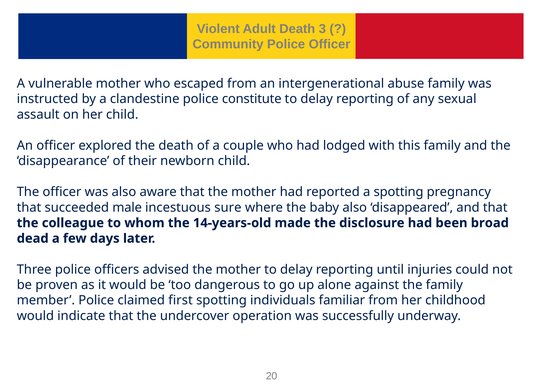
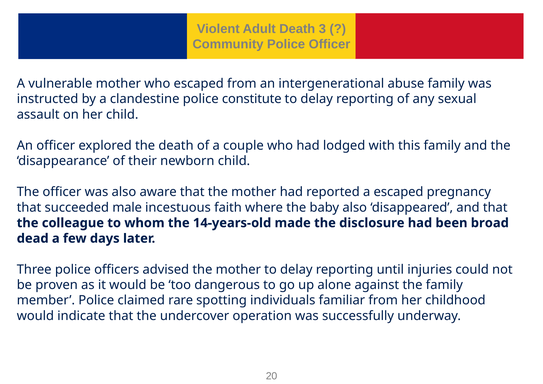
a spotting: spotting -> escaped (399, 192)
sure: sure -> faith (228, 207)
first: first -> rare (181, 300)
